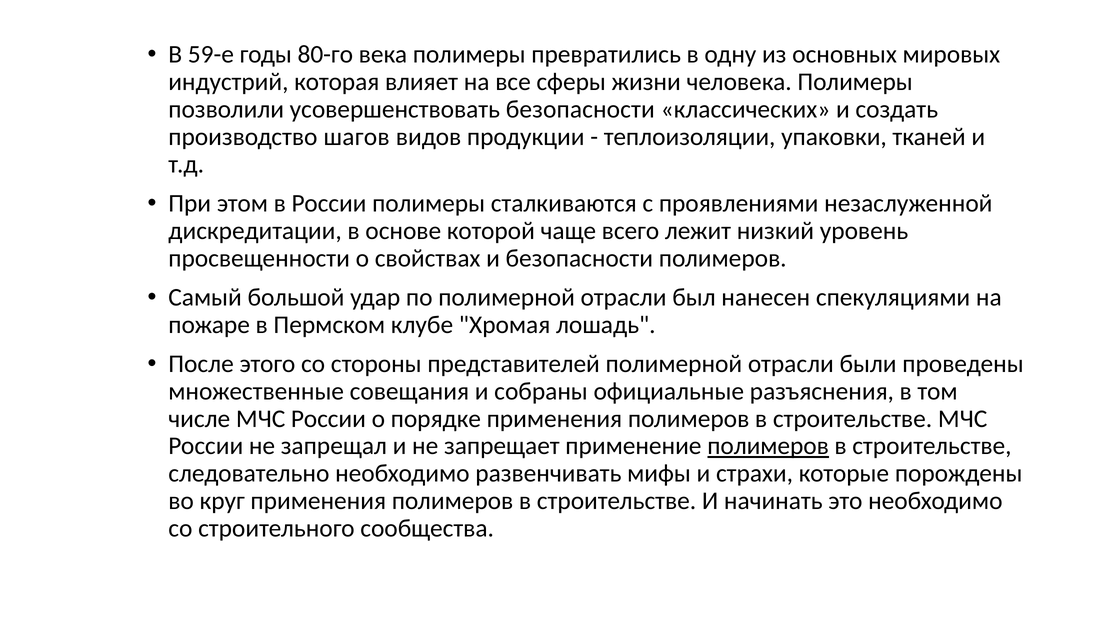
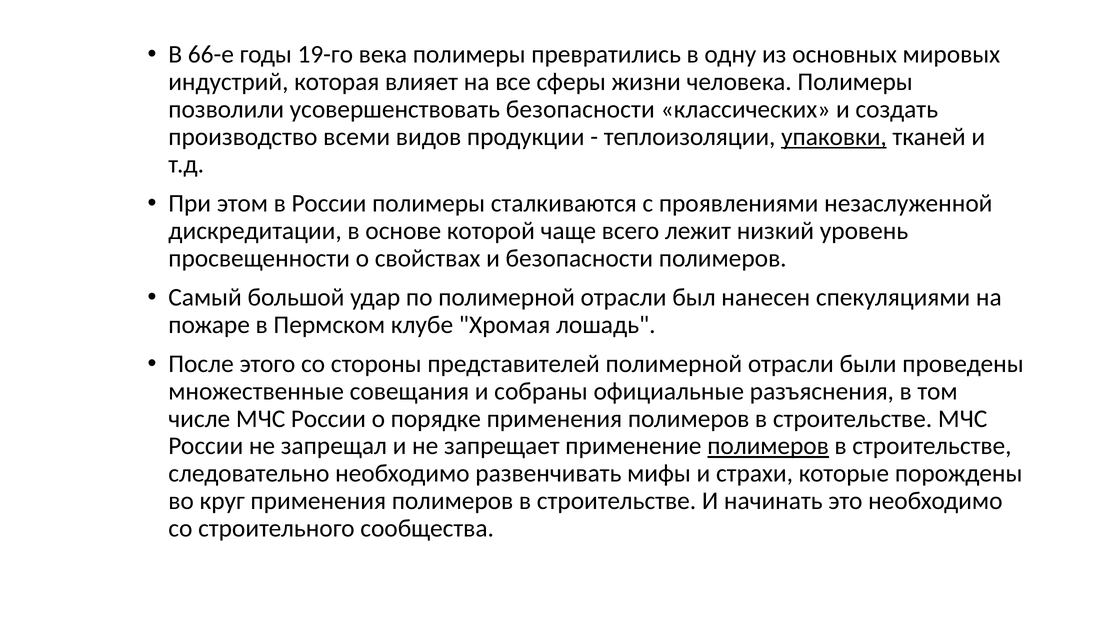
59-е: 59-е -> 66-е (211, 55)
80-го: 80-го -> 19-го (325, 55)
шагов: шагов -> всеми (357, 137)
упаковки underline: none -> present (834, 137)
